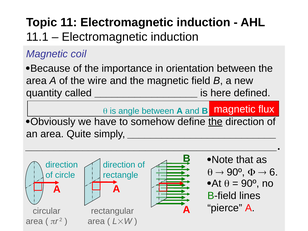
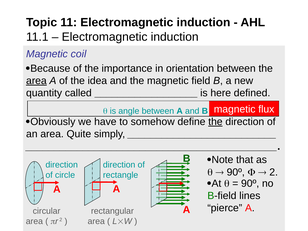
area underline: none -> present (36, 81)
wire: wire -> idea (97, 81)
6: 6 -> 2 (274, 172)
